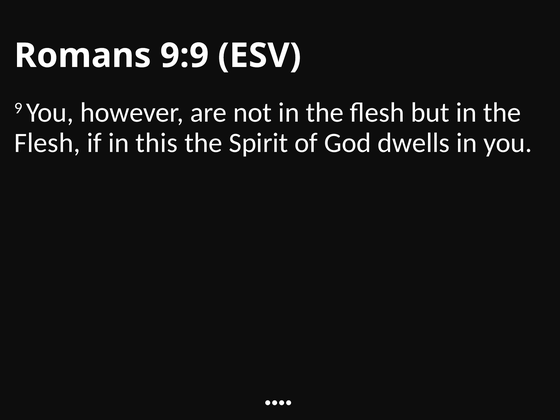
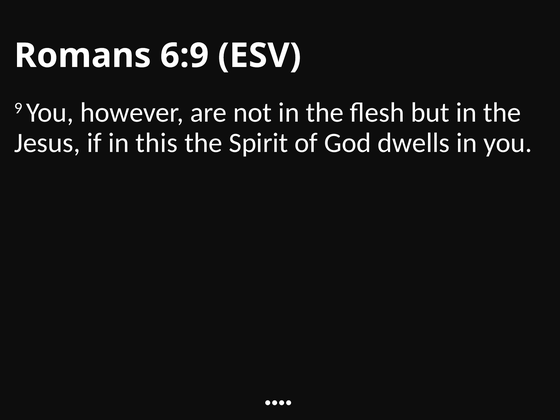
9:9: 9:9 -> 6:9 (184, 56)
Flesh: Flesh -> Jesus (47, 143)
